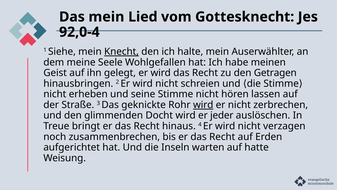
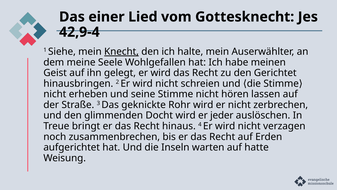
Das mein: mein -> einer (107, 17)
92,0-4: 92,0-4 -> 42,9-4 (79, 32)
Getragen: Getragen -> Gerichtet (275, 73)
wird underline: present -> none (203, 105)
